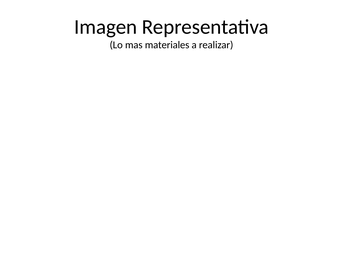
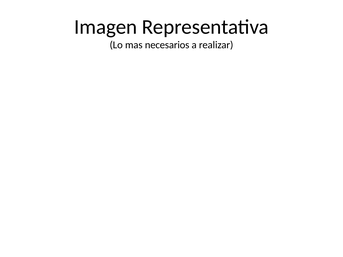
materiales: materiales -> necesarios (167, 45)
